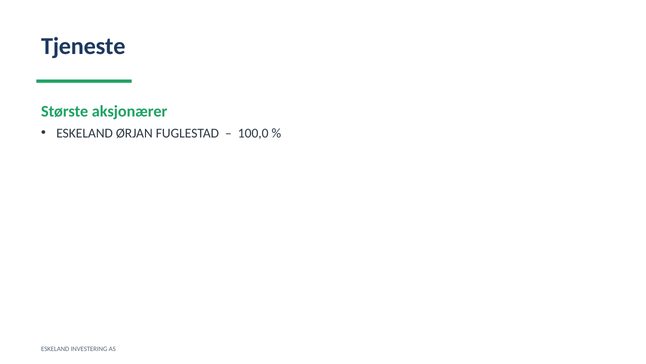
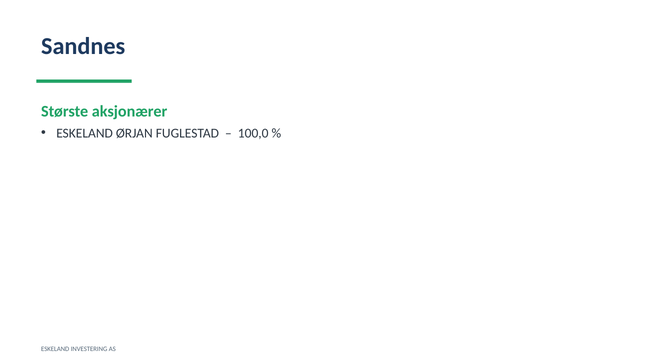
Tjeneste: Tjeneste -> Sandnes (83, 46)
